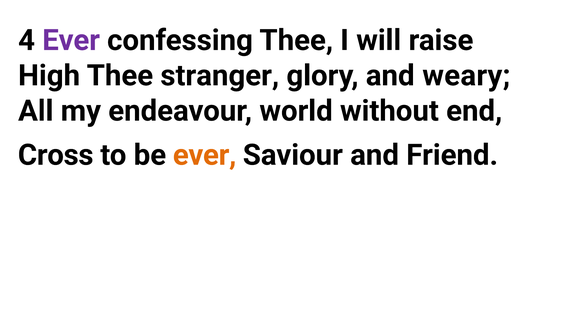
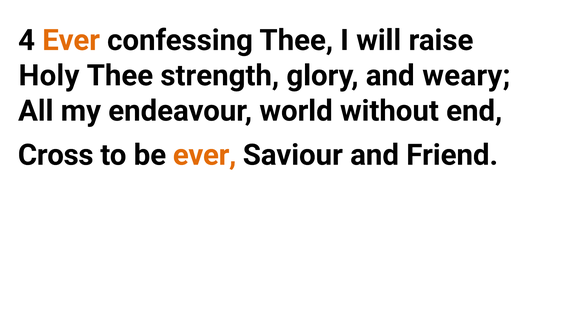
Ever colour: purple -> orange (71, 40)
High: High -> Holy (49, 76)
stranger: stranger -> strength (220, 76)
